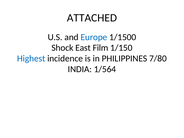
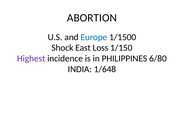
ATTACHED: ATTACHED -> ABORTION (92, 18)
Film: Film -> Loss (101, 48)
Highest colour: blue -> purple (31, 58)
7/80: 7/80 -> 6/80 (158, 58)
1/564: 1/564 -> 1/648 (105, 69)
